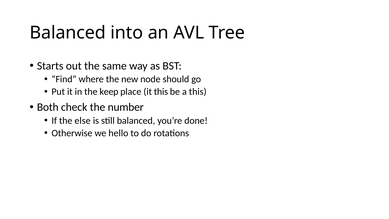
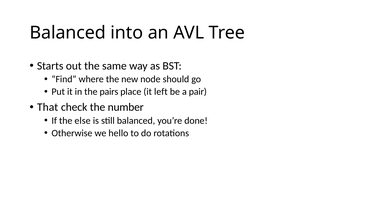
keep: keep -> pairs (109, 92)
it this: this -> left (161, 92)
a this: this -> pair (198, 92)
Both: Both -> That (48, 107)
